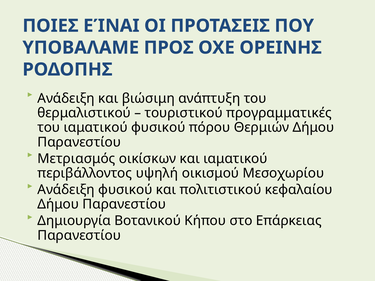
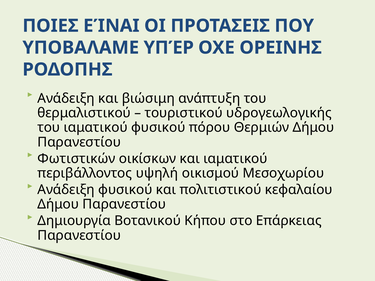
ΠΡΟΣ: ΠΡΟΣ -> ΥΠΈΡ (169, 48)
προγραμματικές: προγραμματικές -> υδρογεωλογικής (279, 113)
Μετριασμός: Μετριασμός -> Φωτιστικών (76, 159)
